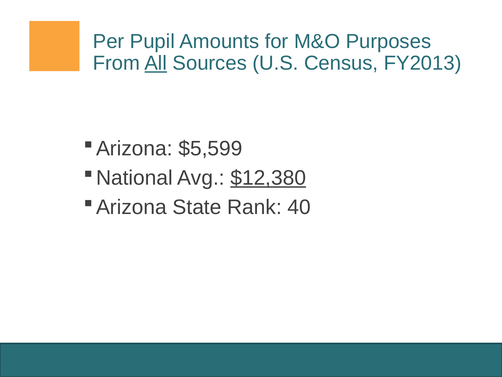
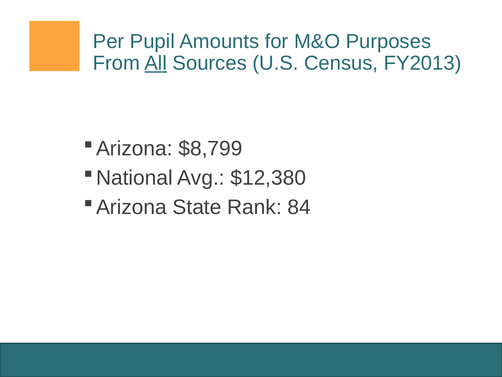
$5,599: $5,599 -> $8,799 (210, 149)
$12,380 underline: present -> none (268, 178)
40: 40 -> 84 (299, 207)
